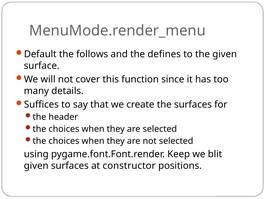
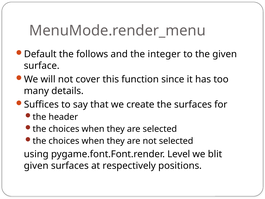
defines: defines -> integer (164, 54)
Keep: Keep -> Level (179, 154)
constructor: constructor -> respectively (129, 165)
